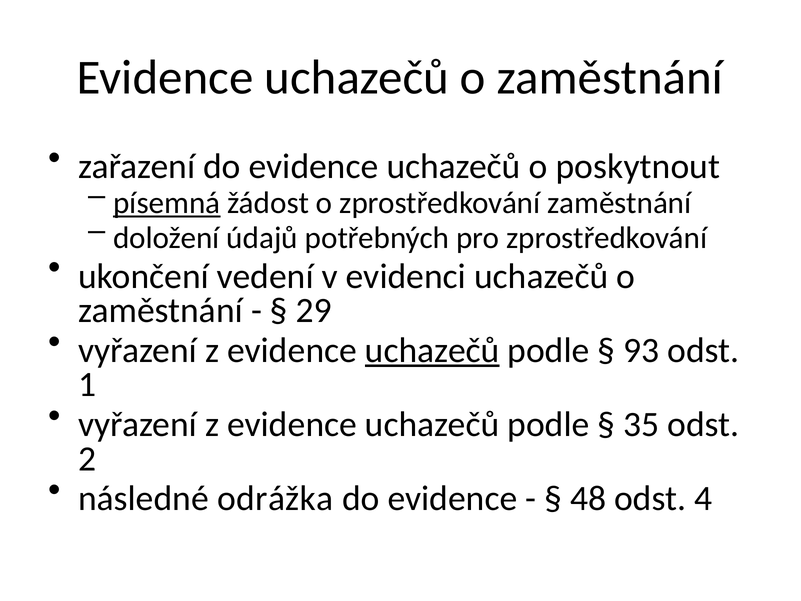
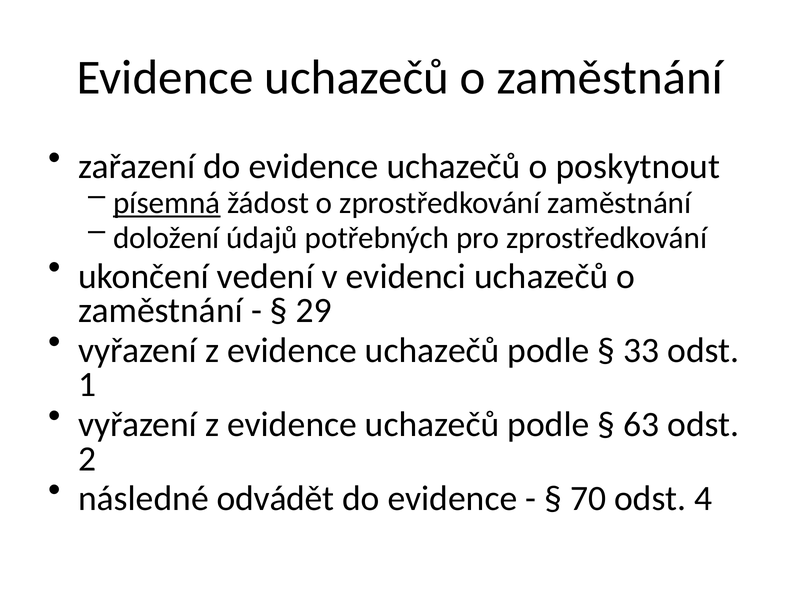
uchazečů underline: present -> none (432, 350)
93: 93 -> 33 (641, 350)
35: 35 -> 63 (641, 424)
odrážka: odrážka -> odvádět (276, 498)
48: 48 -> 70 (588, 498)
